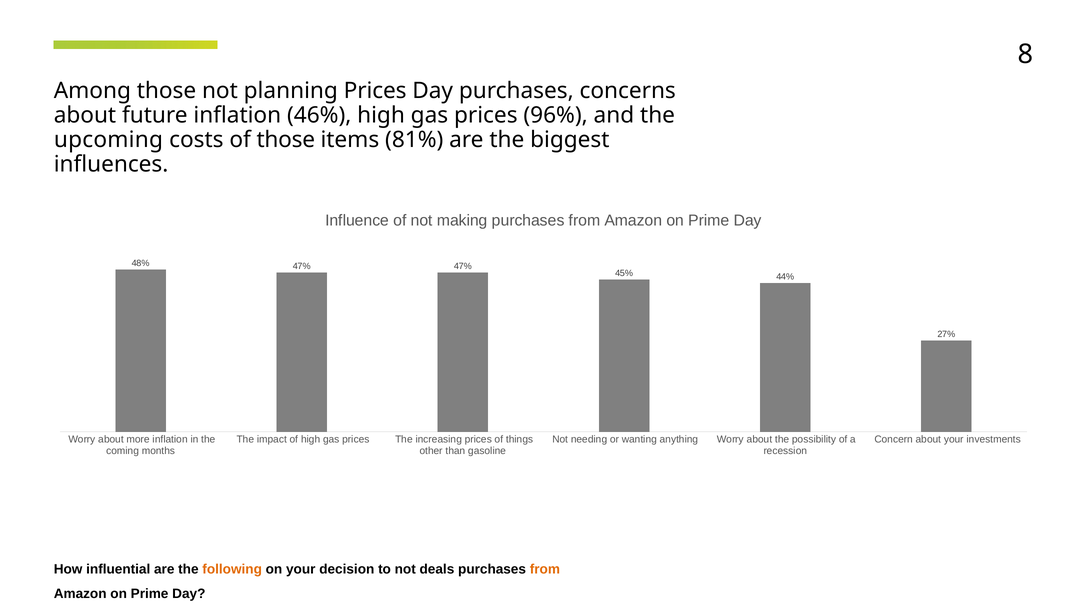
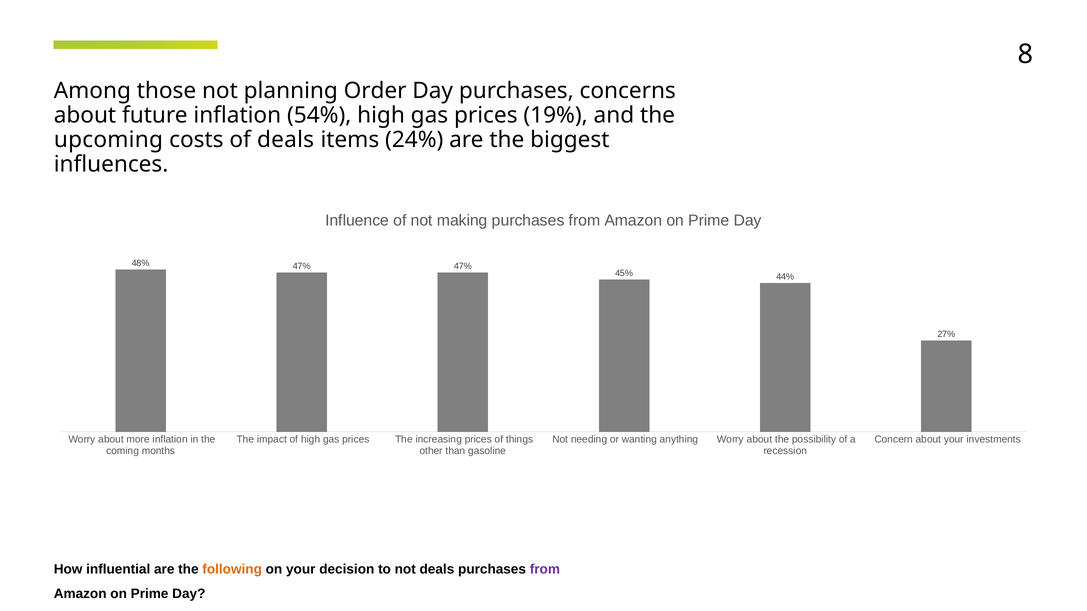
planning Prices: Prices -> Order (375, 91)
46%: 46% -> 54% (319, 115)
96%: 96% -> 19% (556, 115)
of those: those -> deals (286, 140)
81%: 81% -> 24% (414, 140)
from colour: orange -> purple (545, 570)
